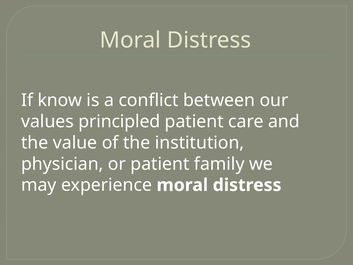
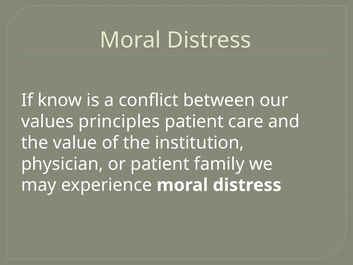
principled: principled -> principles (119, 121)
